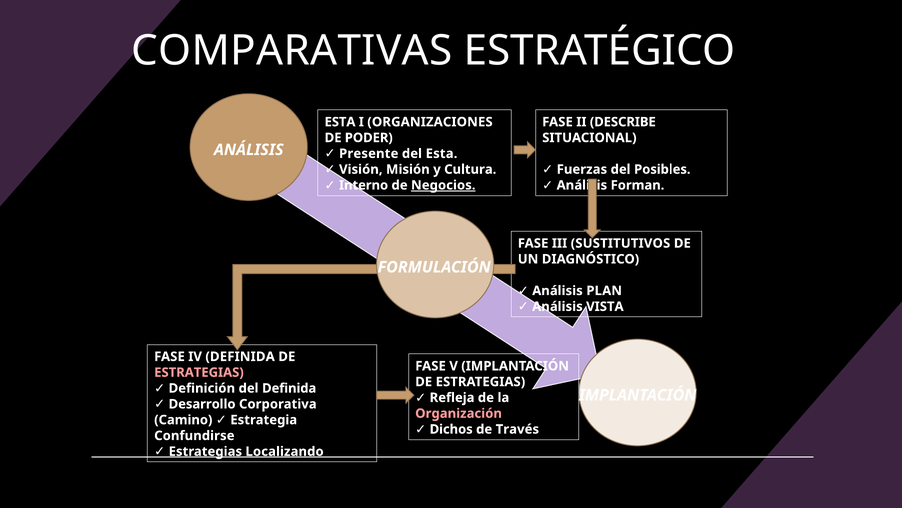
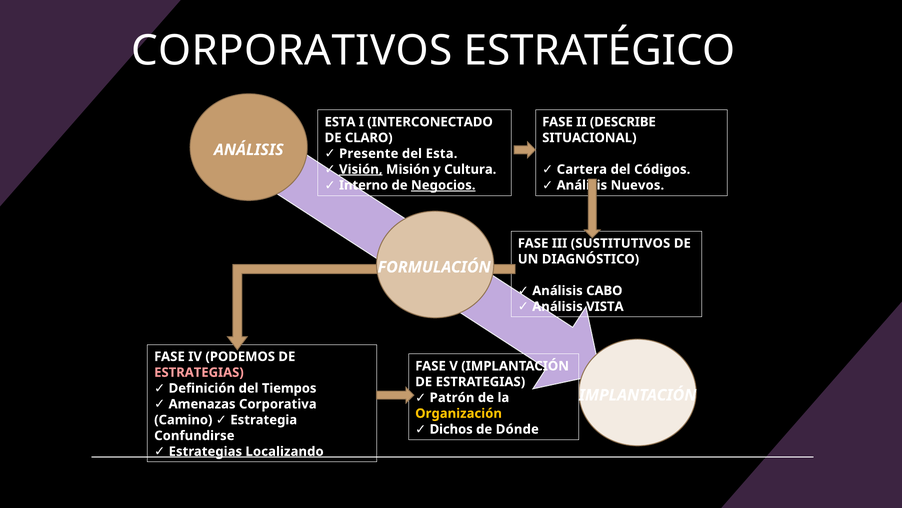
COMPARATIVAS: COMPARATIVAS -> CORPORATIVOS (292, 51)
ORGANIZACIONES: ORGANIZACIONES -> INTERCONECTADO (430, 122)
PODER: PODER -> CLARO (369, 138)
Visión underline: none -> present (361, 169)
Fuerzas: Fuerzas -> Cartera (582, 169)
Posibles: Posibles -> Códigos (662, 169)
Forman: Forman -> Nuevos (637, 185)
PLAN: PLAN -> CABO (604, 290)
IV DEFINIDA: DEFINIDA -> PODEMOS (240, 356)
del Definida: Definida -> Tiempos (289, 388)
Refleja: Refleja -> Patrón (452, 397)
Desarrollo: Desarrollo -> Amenazas (202, 404)
Organización colour: pink -> yellow (459, 413)
Través: Través -> Dónde (517, 429)
